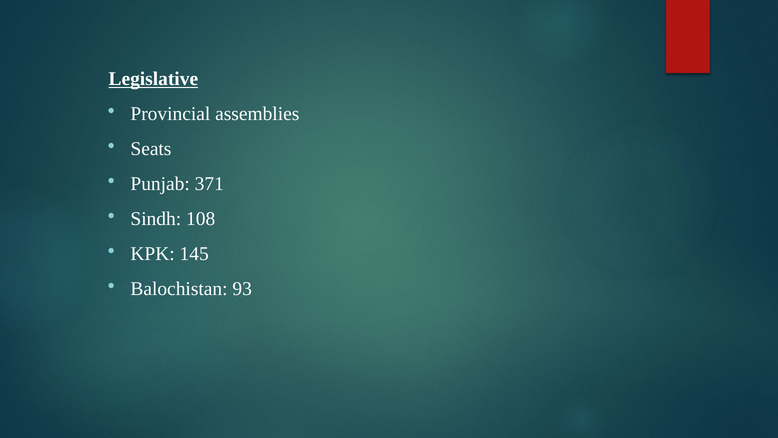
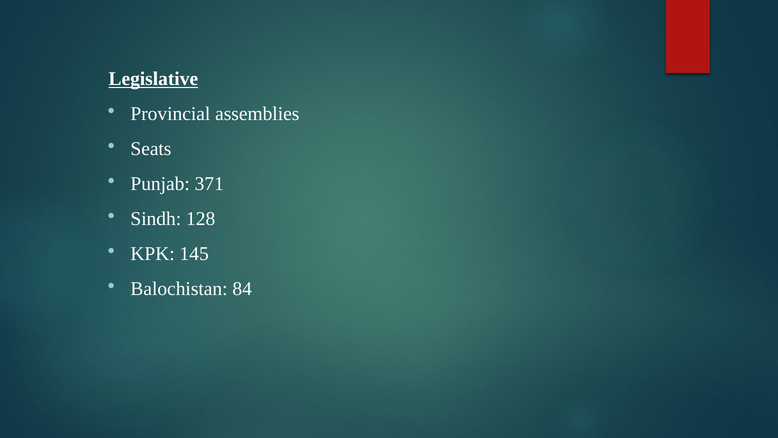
108: 108 -> 128 (201, 219)
93: 93 -> 84 (242, 288)
